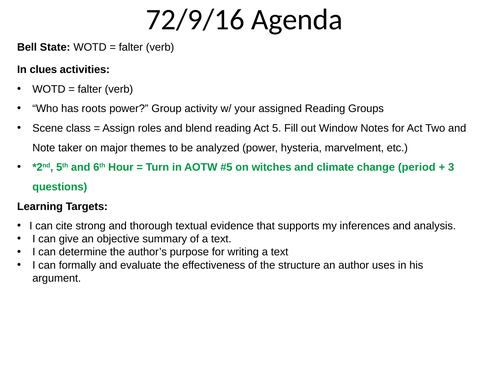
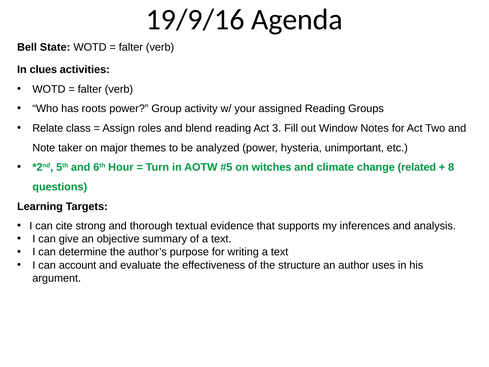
72/9/16: 72/9/16 -> 19/9/16 (195, 20)
Scene: Scene -> Relate (48, 128)
5: 5 -> 3 (277, 128)
marvelment: marvelment -> unimportant (354, 148)
period: period -> related (417, 167)
3: 3 -> 8 (451, 167)
formally: formally -> account (78, 265)
